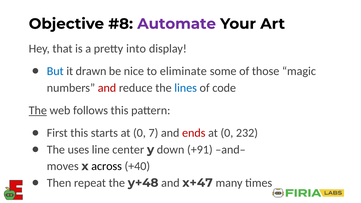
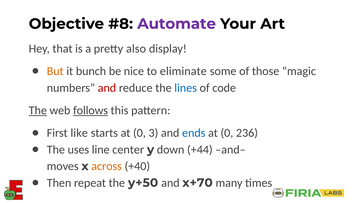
into: into -> also (136, 49)
But colour: blue -> orange (55, 71)
drawn: drawn -> bunch (91, 71)
follows underline: none -> present (91, 110)
First this: this -> like (79, 133)
7: 7 -> 3 (153, 133)
ends colour: red -> blue (194, 133)
232: 232 -> 236 (247, 133)
+91: +91 -> +44 (200, 150)
across colour: black -> orange (107, 166)
y+48: y+48 -> y+50 (143, 183)
x+47: x+47 -> x+70 (197, 183)
